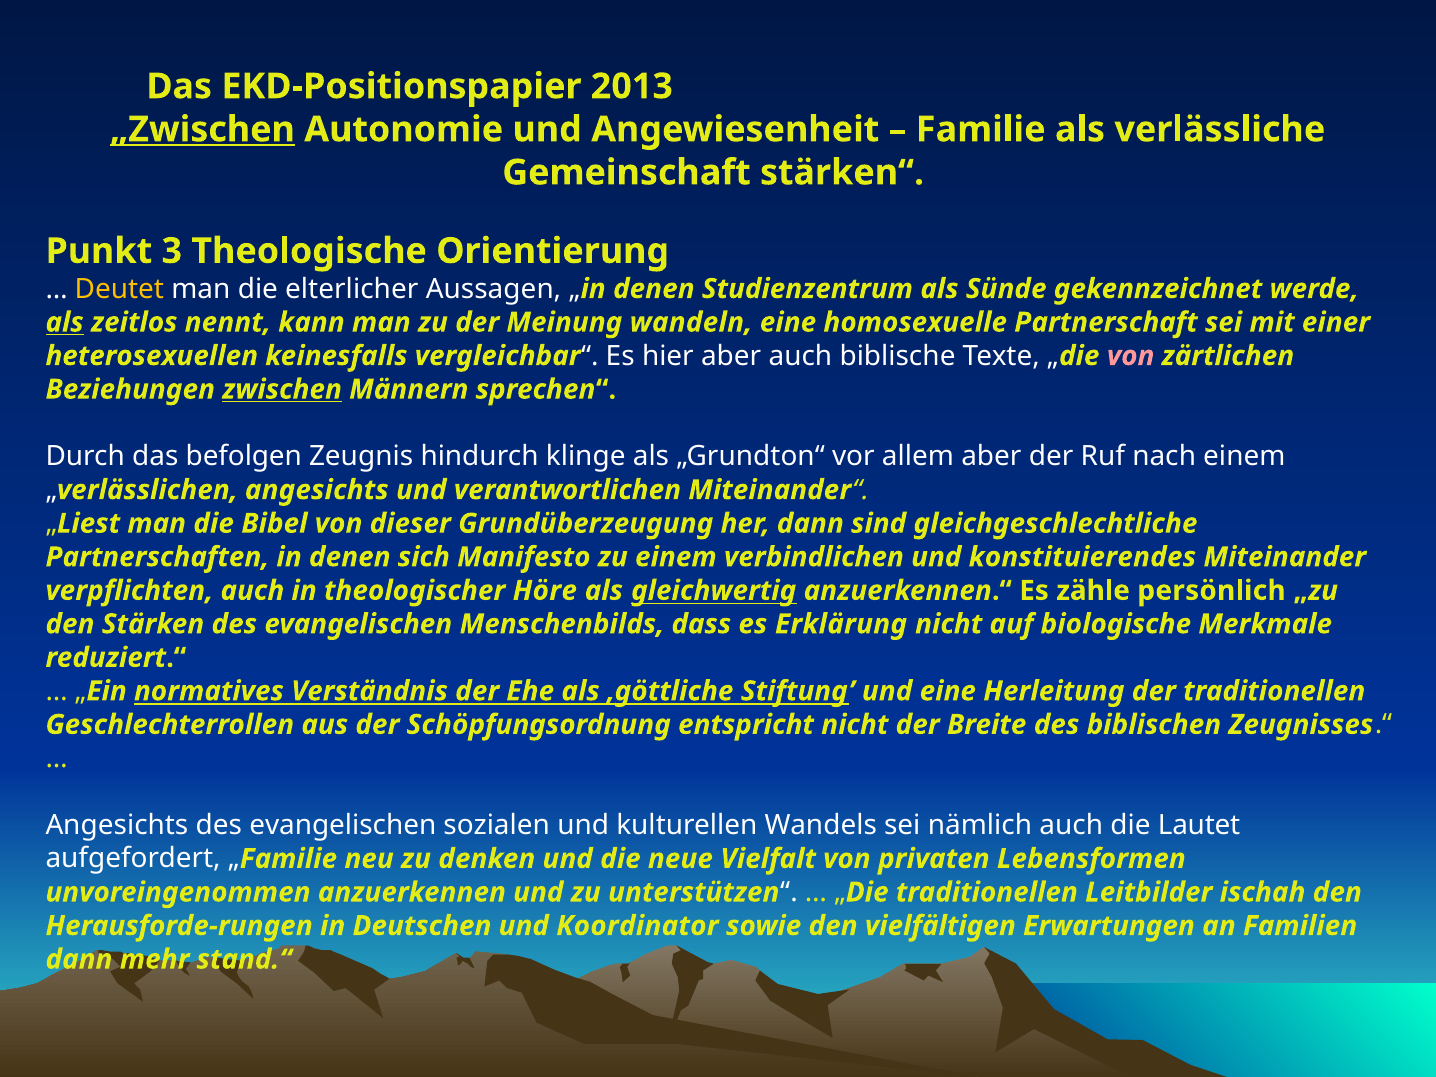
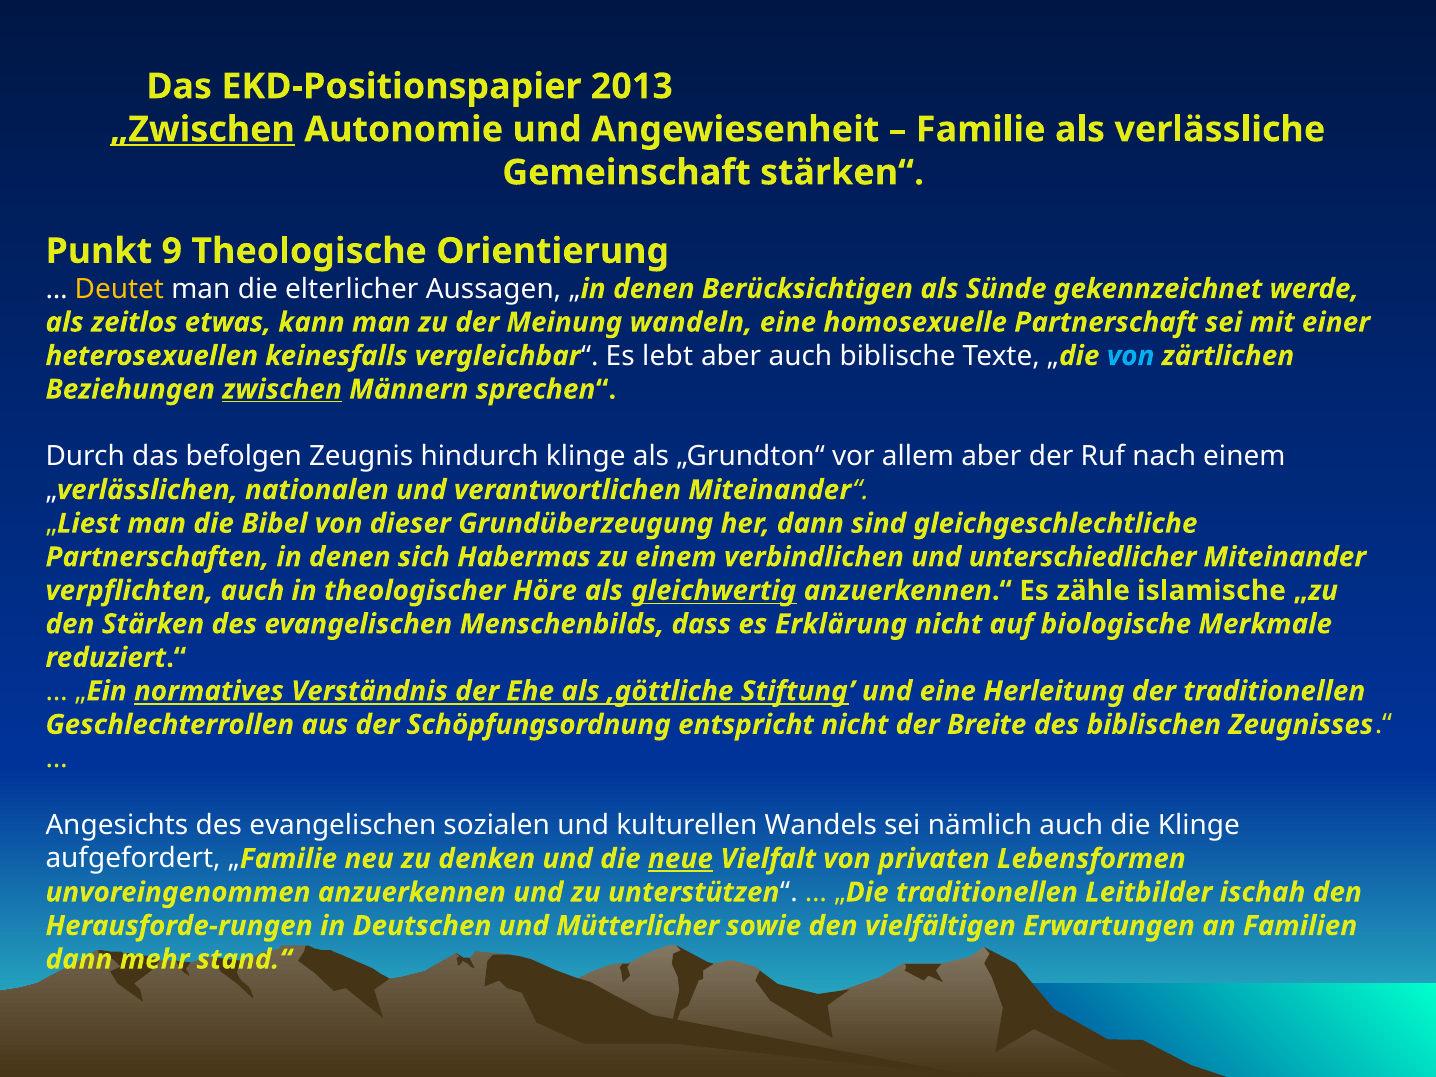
3: 3 -> 9 (172, 251)
Studienzentrum: Studienzentrum -> Berücksichtigen (807, 289)
als underline: present -> none (65, 322)
nennt: nennt -> etwas (228, 322)
hier: hier -> lebt (668, 356)
von colour: pink -> light blue (1131, 356)
„verlässlichen angesichts: angesichts -> nationalen (317, 490)
Manifesto: Manifesto -> Habermas (524, 557)
konstituierendes: konstituierendes -> unterschiedlicher (1083, 557)
persönlich: persönlich -> islamische (1212, 591)
die Lautet: Lautet -> Klinge (1199, 825)
neue underline: none -> present (680, 859)
Koordinator: Koordinator -> Mütterlicher (638, 926)
